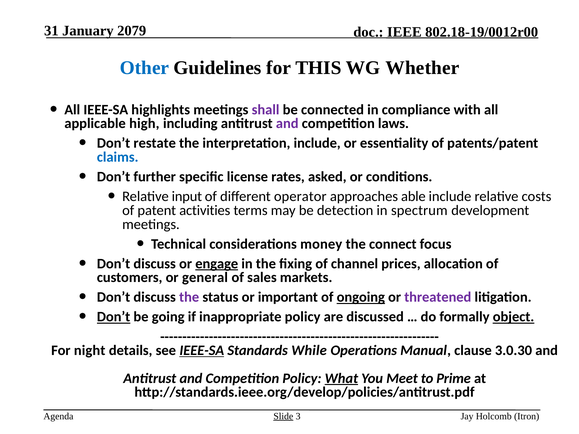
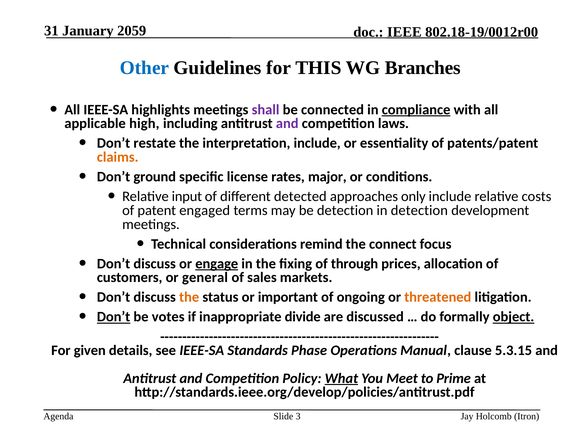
2079: 2079 -> 2059 (132, 31)
Whether: Whether -> Branches (423, 68)
compliance underline: none -> present (416, 110)
claims colour: blue -> orange (118, 157)
further: further -> ground (155, 177)
asked: asked -> major (327, 177)
operator: operator -> detected (300, 197)
able: able -> only (413, 197)
activities: activities -> engaged (205, 210)
in spectrum: spectrum -> detection (419, 210)
money: money -> remind (321, 244)
channel: channel -> through (355, 264)
the colour: purple -> orange (189, 297)
ongoing underline: present -> none (361, 297)
threatened colour: purple -> orange (438, 297)
going: going -> votes (168, 317)
inappropriate policy: policy -> divide (303, 317)
night: night -> given (90, 351)
IEEE-SA underline: present -> none (202, 351)
While: While -> Phase (309, 351)
3.0.30: 3.0.30 -> 5.3.15 (513, 351)
Slide underline: present -> none (283, 416)
